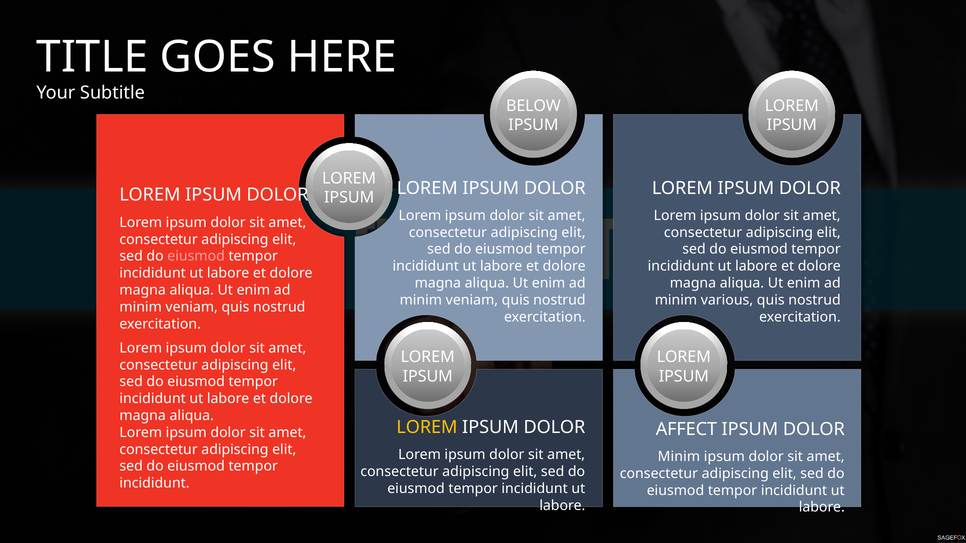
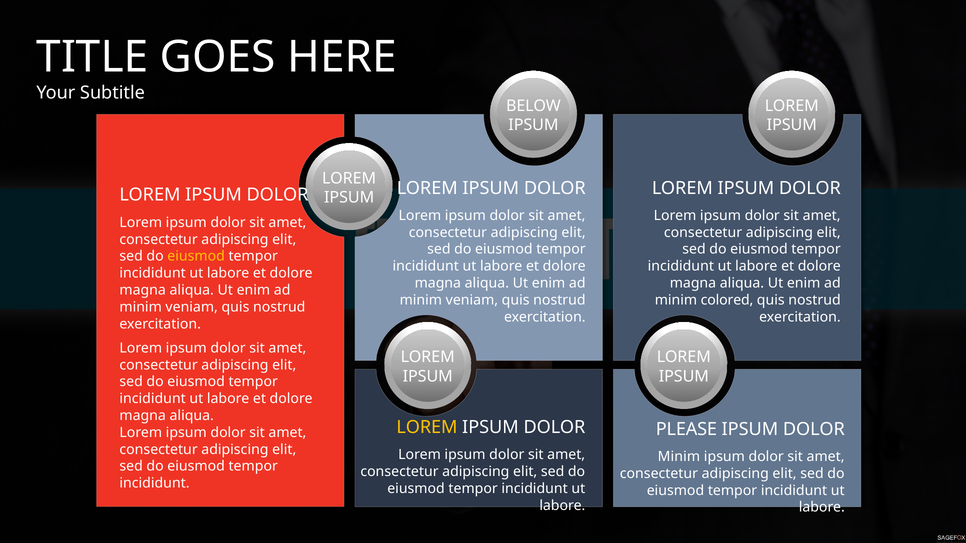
eiusmod colour: pink -> yellow (196, 256)
various: various -> colored (727, 300)
AFFECT: AFFECT -> PLEASE (686, 429)
